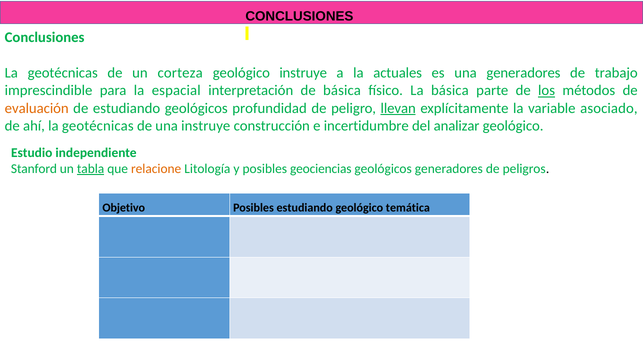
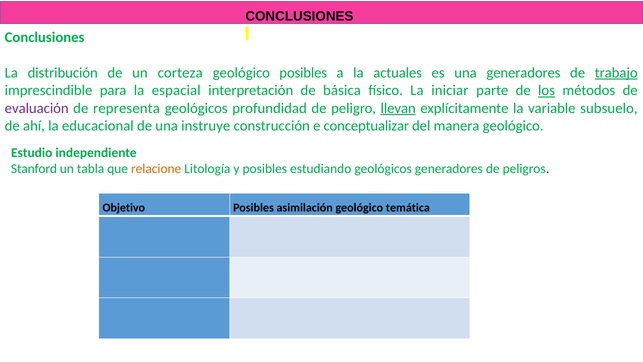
geotécnicas: geotécnicas -> distribución (63, 73)
geológico instruye: instruye -> posibles (303, 73)
trabajo underline: none -> present (616, 73)
La básica: básica -> iniciar (450, 90)
evaluación colour: orange -> purple (37, 108)
de estudiando: estudiando -> representa (126, 108)
asociado: asociado -> subsuelo (609, 108)
ahí la geotécnicas: geotécnicas -> educacional (98, 126)
incertidumbre: incertidumbre -> conceptualizar (366, 126)
analizar: analizar -> manera (457, 126)
tabla underline: present -> none (91, 169)
geociencias: geociencias -> estudiando (321, 169)
Posibles estudiando: estudiando -> asimilación (305, 208)
